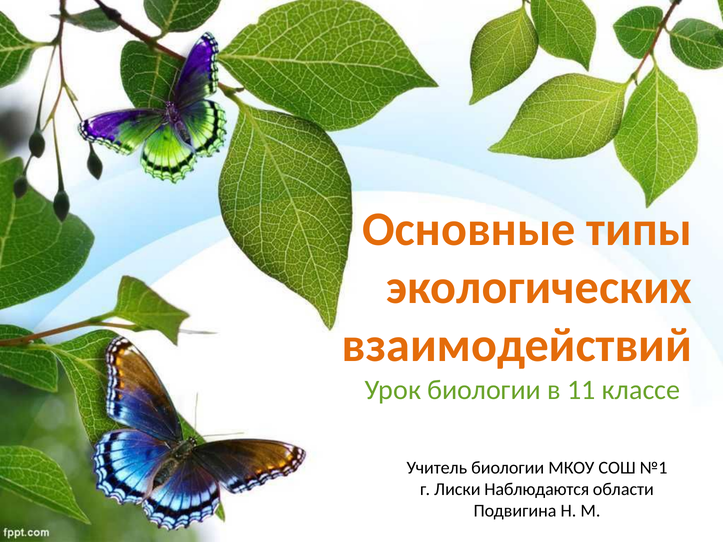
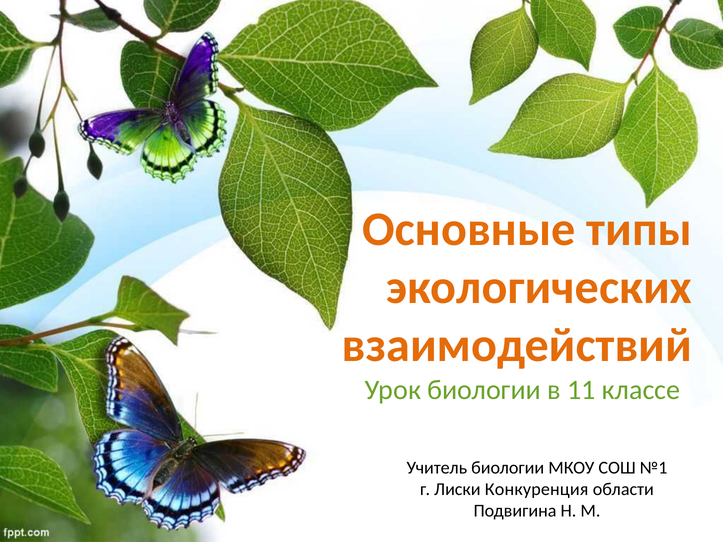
Наблюдаются: Наблюдаются -> Конкуренция (537, 490)
